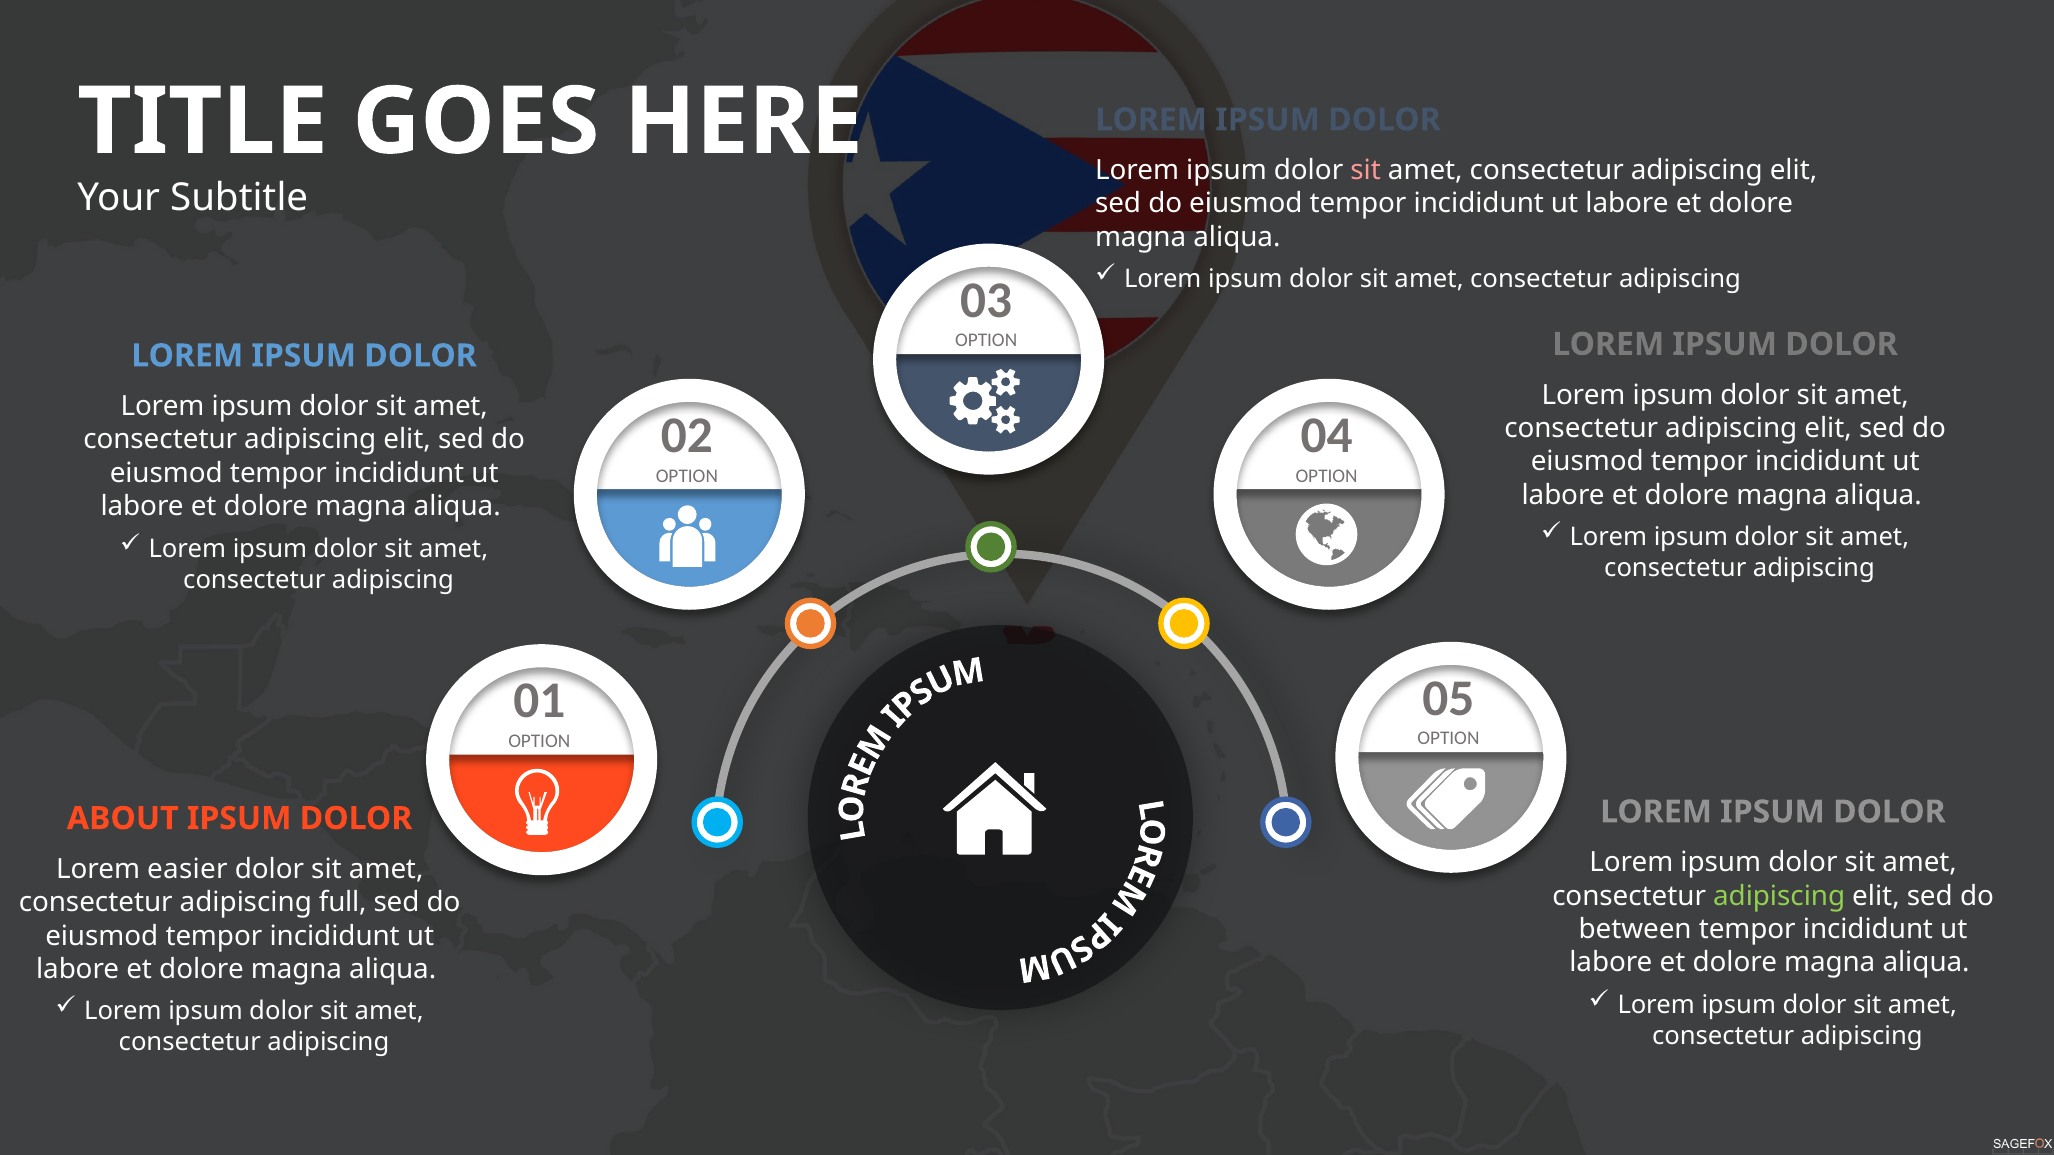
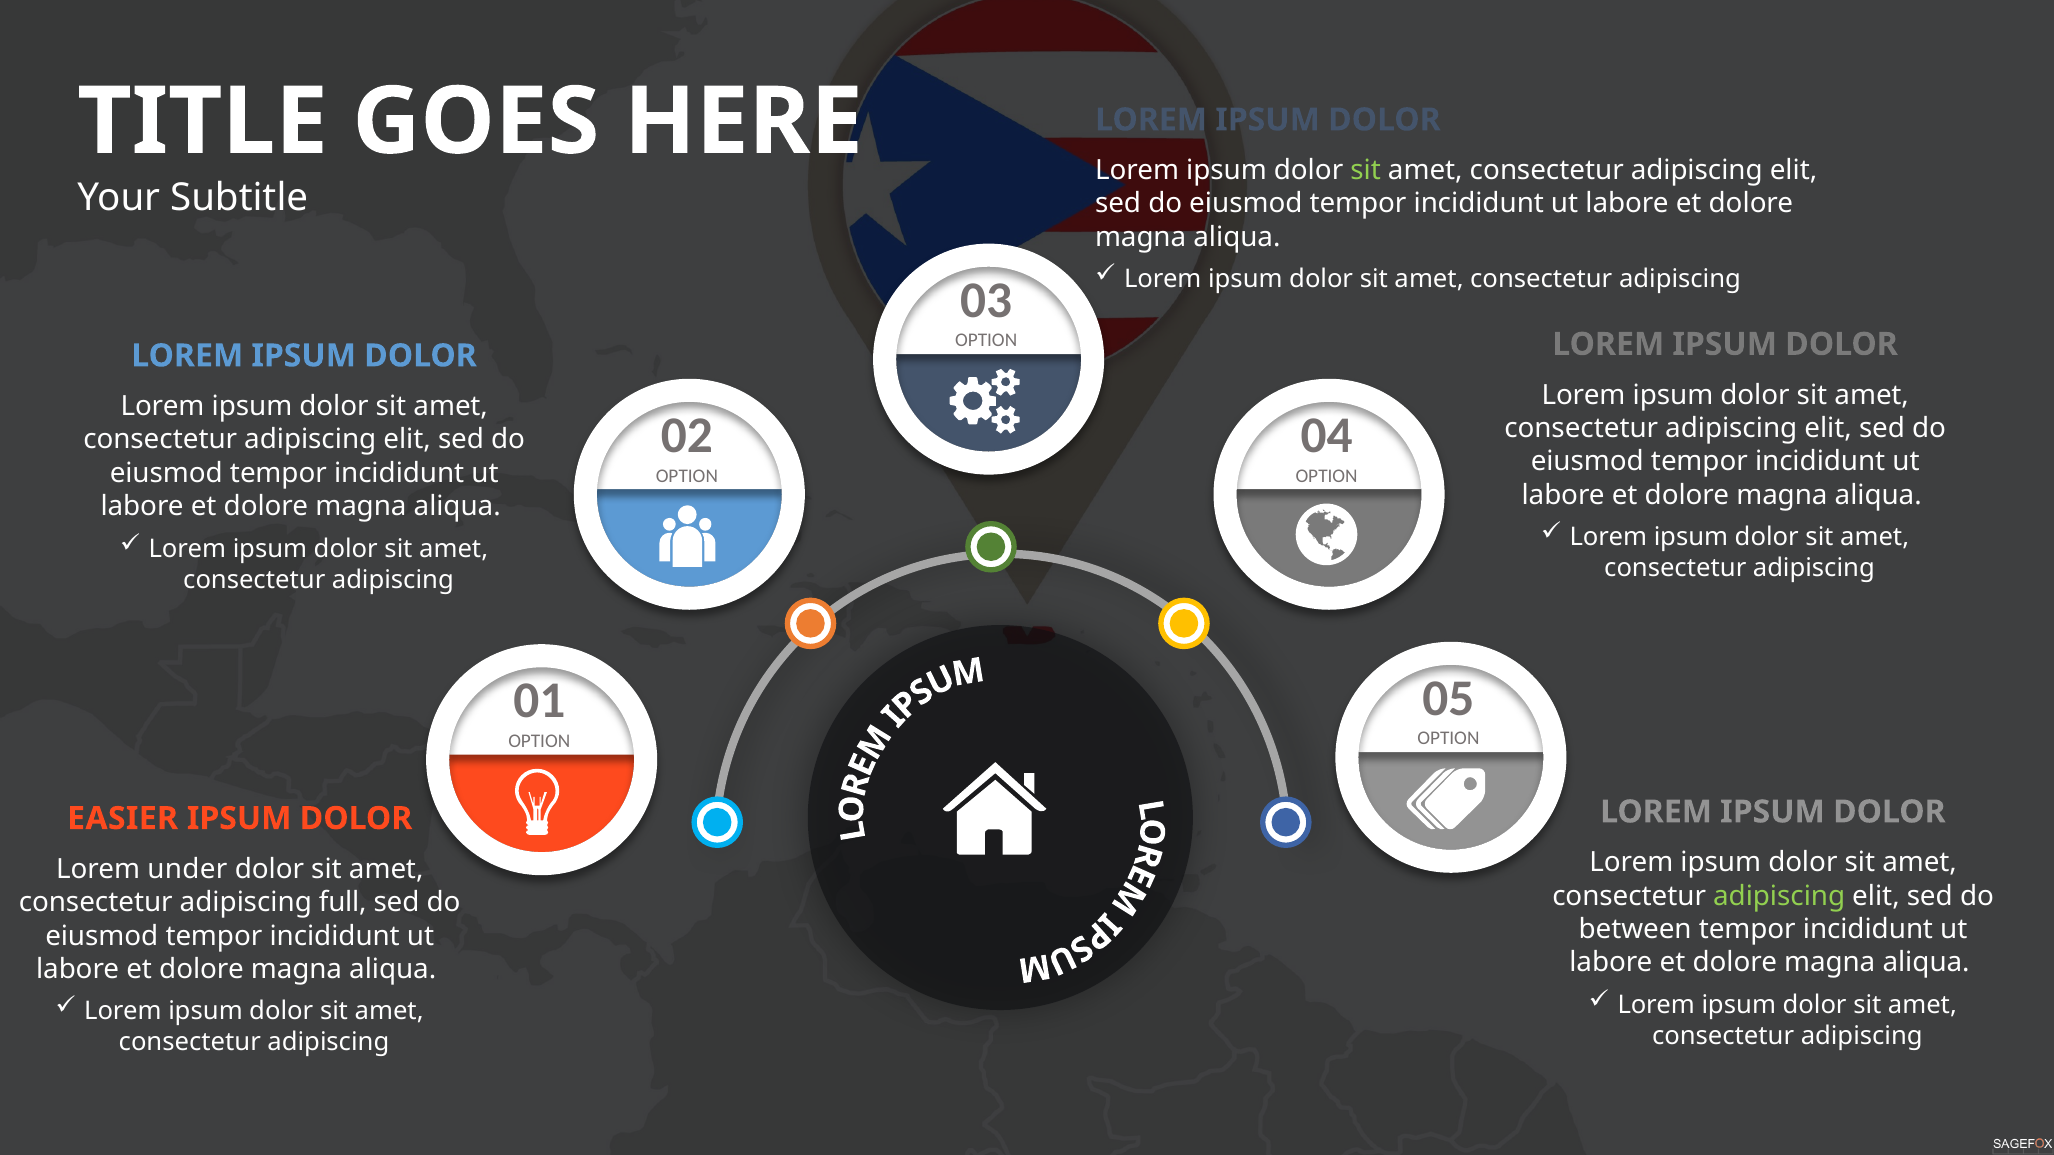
sit colour: pink -> light green (1366, 170)
ABOUT: ABOUT -> EASIER (123, 819)
easier: easier -> under (187, 869)
